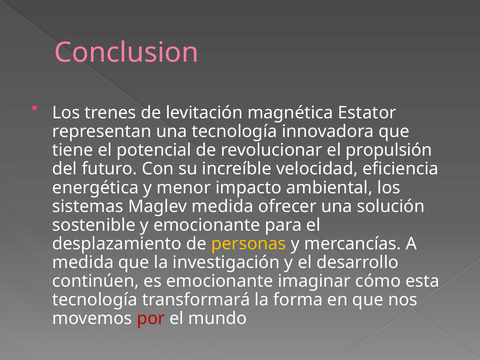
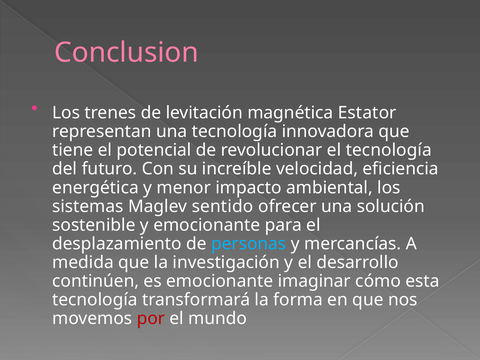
el propulsión: propulsión -> tecnología (389, 150)
Maglev medida: medida -> sentido (223, 206)
personas colour: yellow -> light blue (249, 244)
